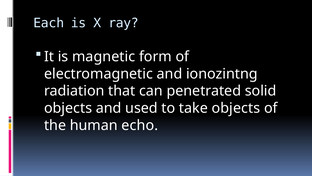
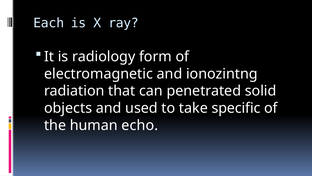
magnetic: magnetic -> radiology (104, 56)
take objects: objects -> specific (236, 108)
